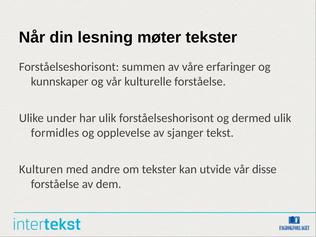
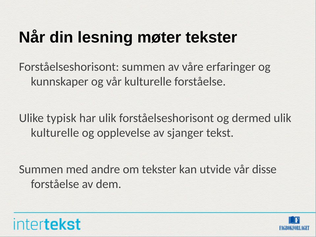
under: under -> typisk (61, 118)
formidles: formidles -> kulturelle (55, 133)
Kulturen: Kulturen -> Summen (41, 169)
